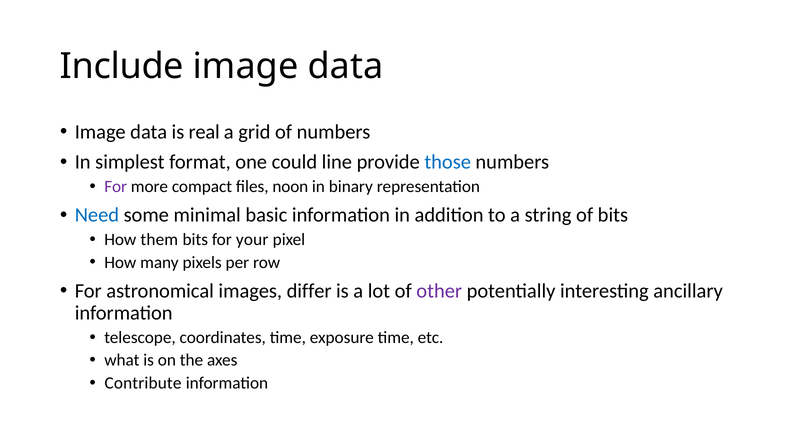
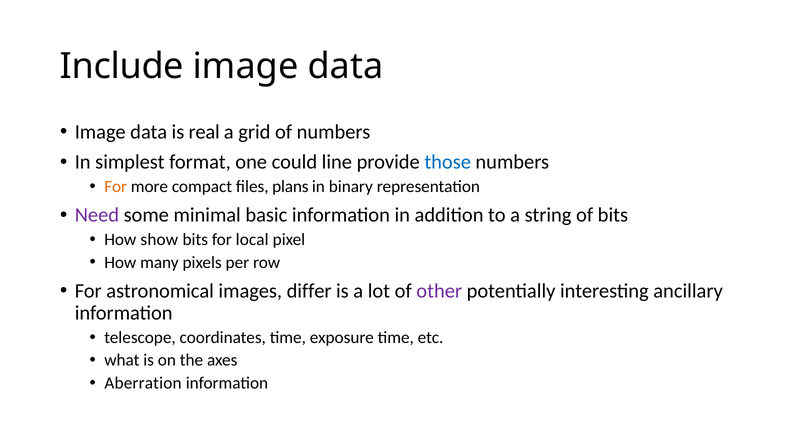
For colour: purple -> orange (116, 187)
noon: noon -> plans (290, 187)
Need colour: blue -> purple (97, 215)
them: them -> show (159, 240)
your: your -> local (252, 240)
Contribute: Contribute -> Aberration (143, 383)
